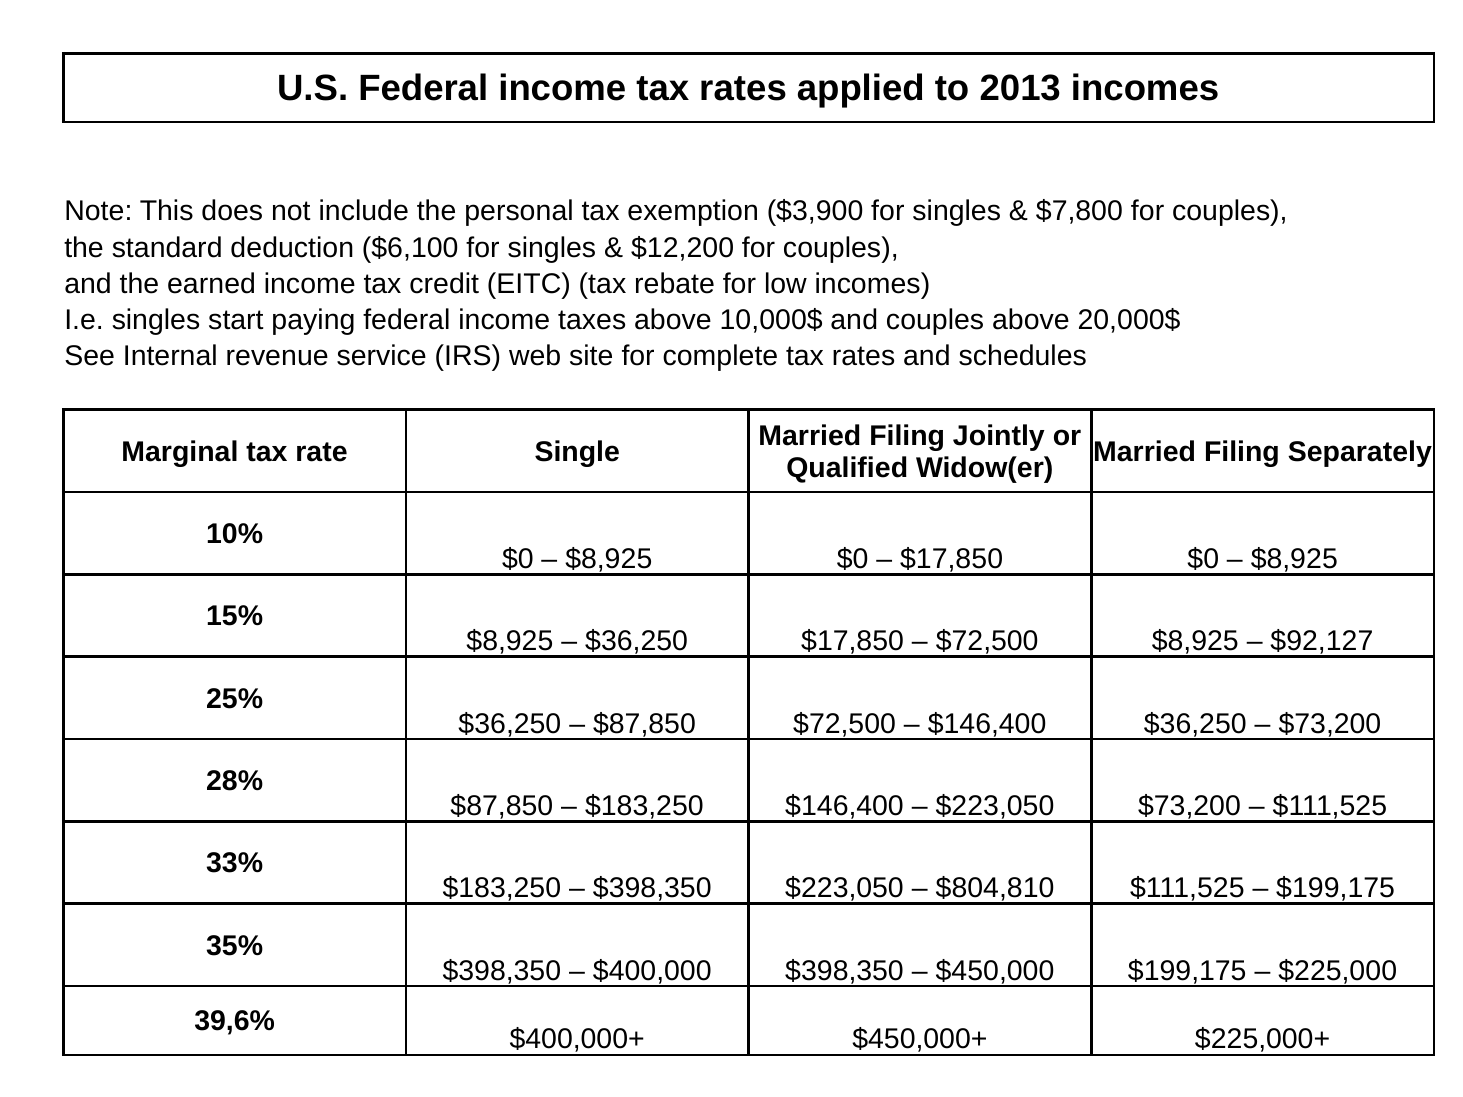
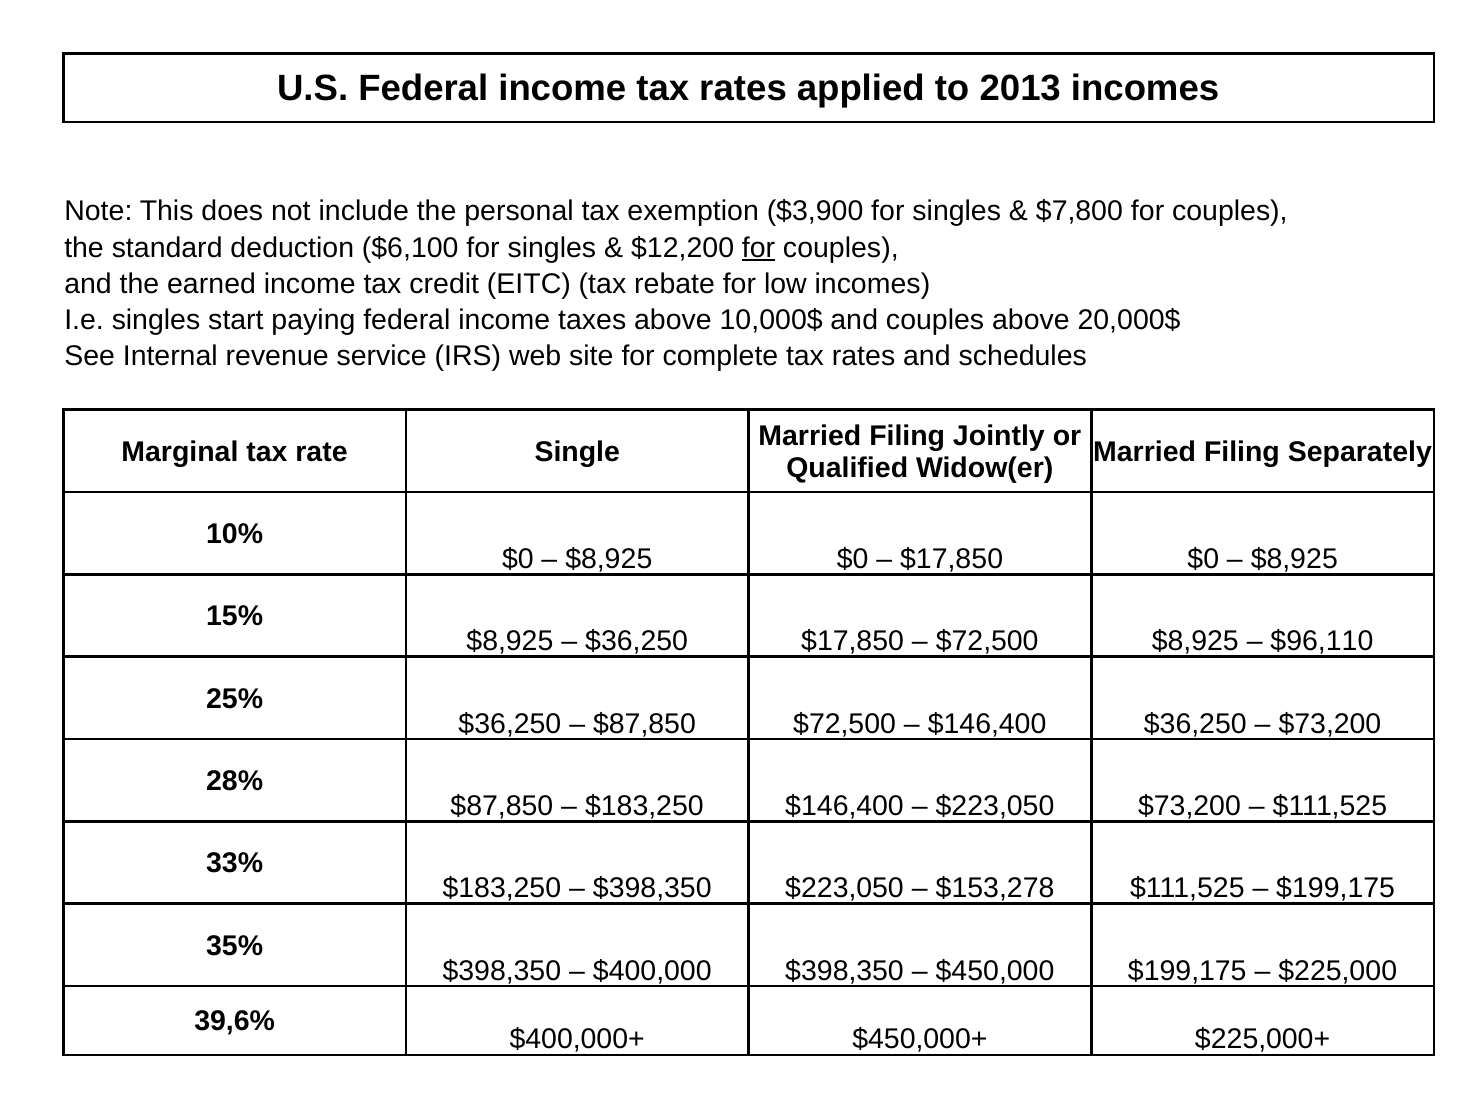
for underline: none -> present (758, 248)
$92,127: $92,127 -> $96,110 (1322, 641)
$804,810: $804,810 -> $153,278 (995, 889)
